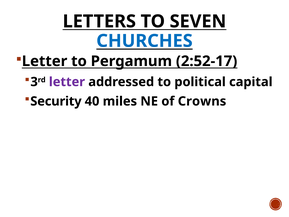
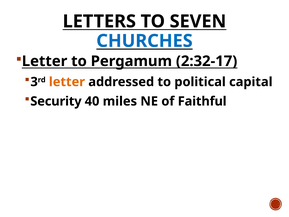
2:52-17: 2:52-17 -> 2:32-17 (207, 61)
letter colour: purple -> orange (67, 82)
Crowns: Crowns -> Faithful (202, 101)
